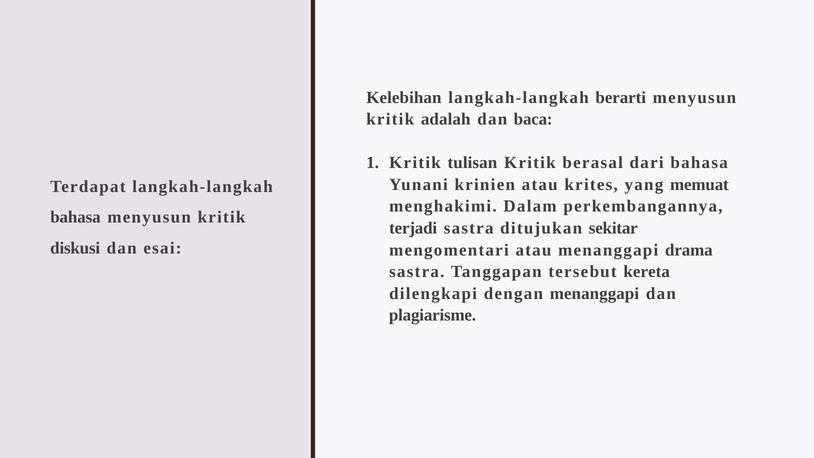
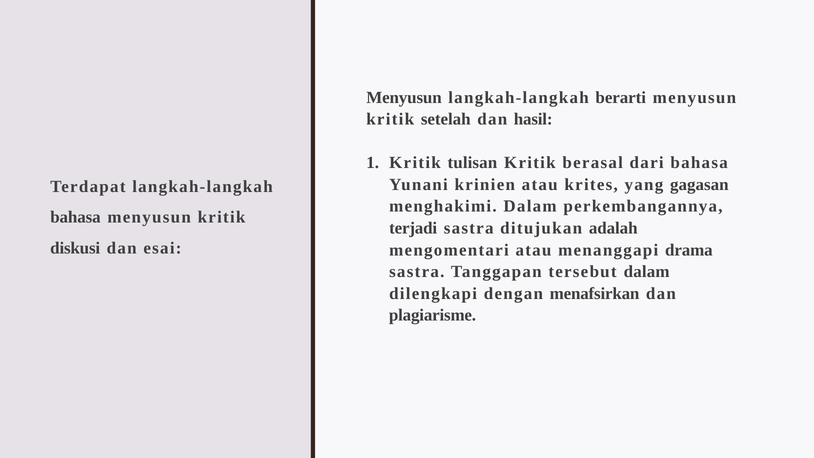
Kelebihan: Kelebihan -> Menyusun (404, 97)
adalah: adalah -> setelah (446, 119)
baca: baca -> hasil (533, 119)
memuat: memuat -> gagasan (699, 185)
sekitar: sekitar -> adalah (613, 228)
tersebut kereta: kereta -> dalam (647, 272)
dengan menanggapi: menanggapi -> menafsirkan (595, 293)
